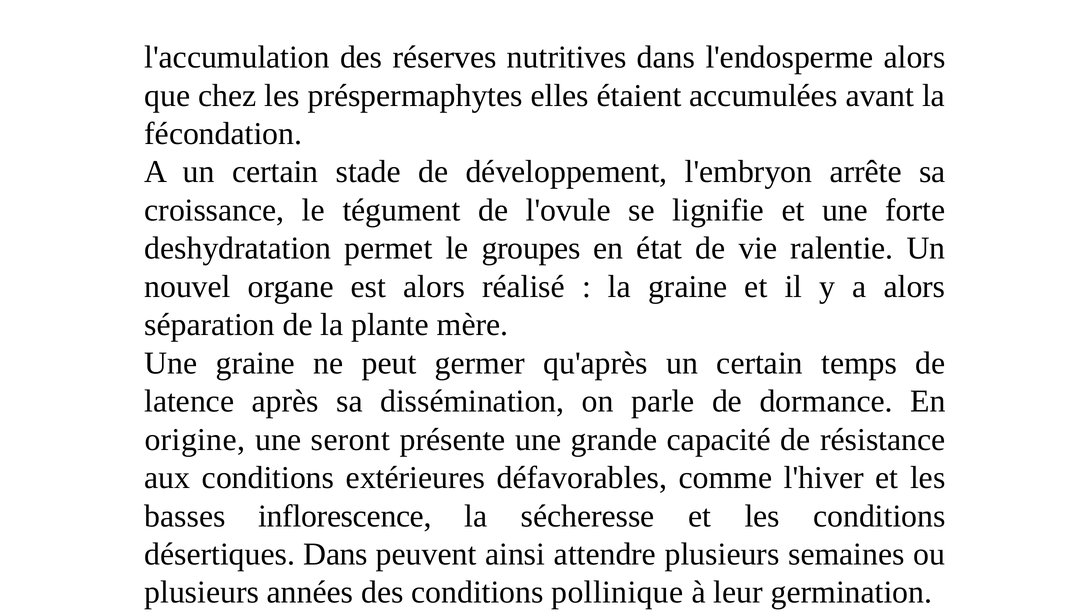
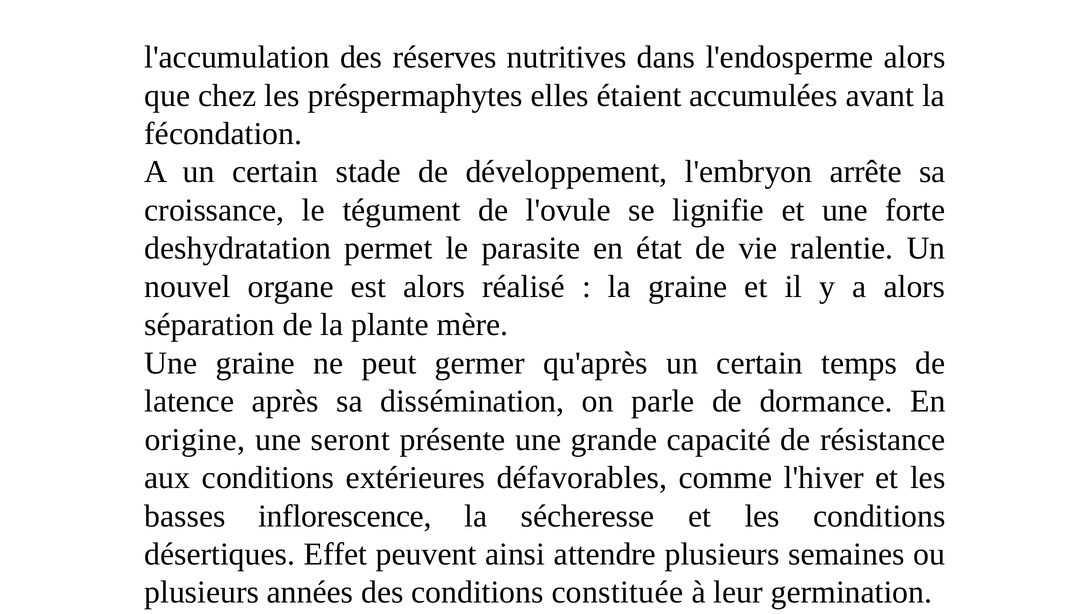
groupes: groupes -> parasite (531, 248)
désertiques Dans: Dans -> Effet (335, 554)
pollinique: pollinique -> constituée (617, 592)
